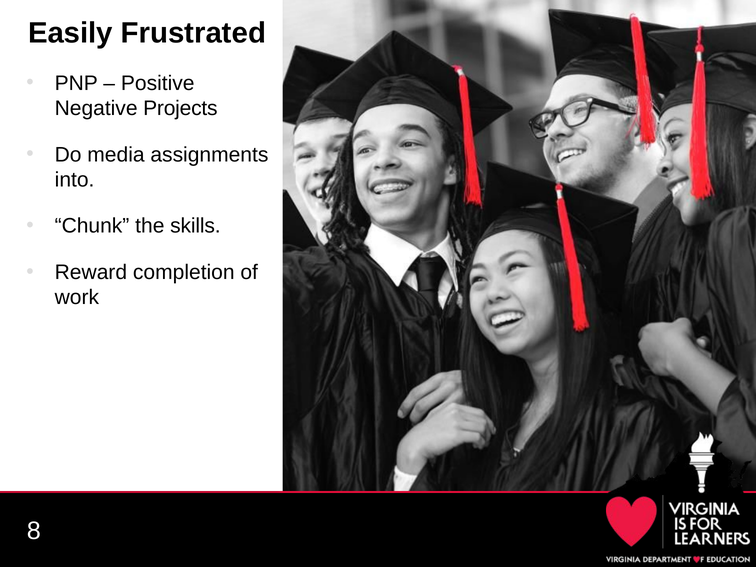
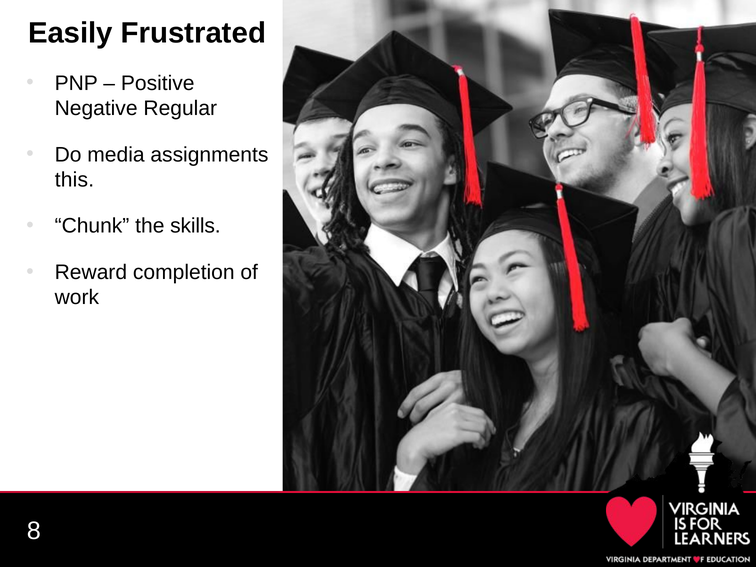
Projects: Projects -> Regular (180, 108)
into: into -> this (74, 180)
